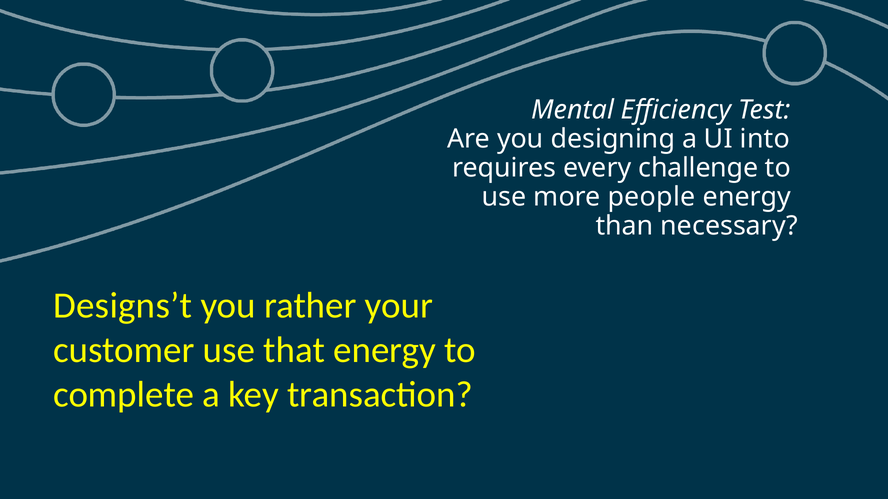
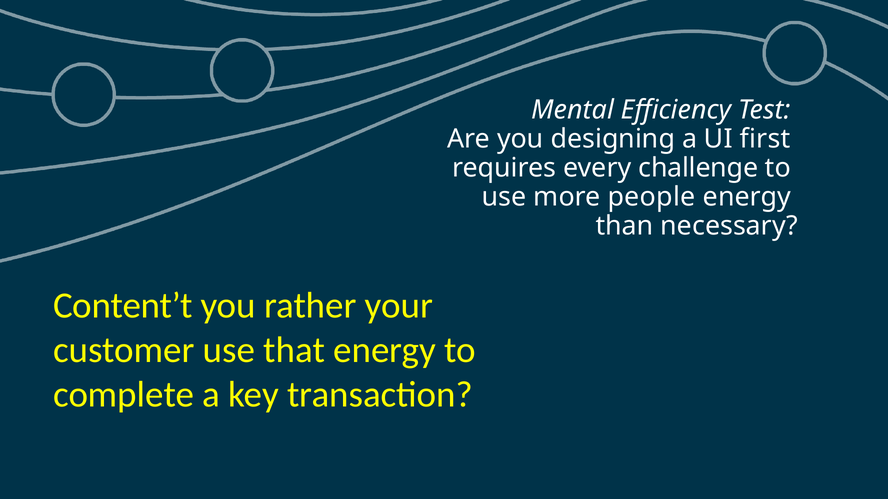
into: into -> first (765, 139)
Designs’t: Designs’t -> Content’t (123, 306)
